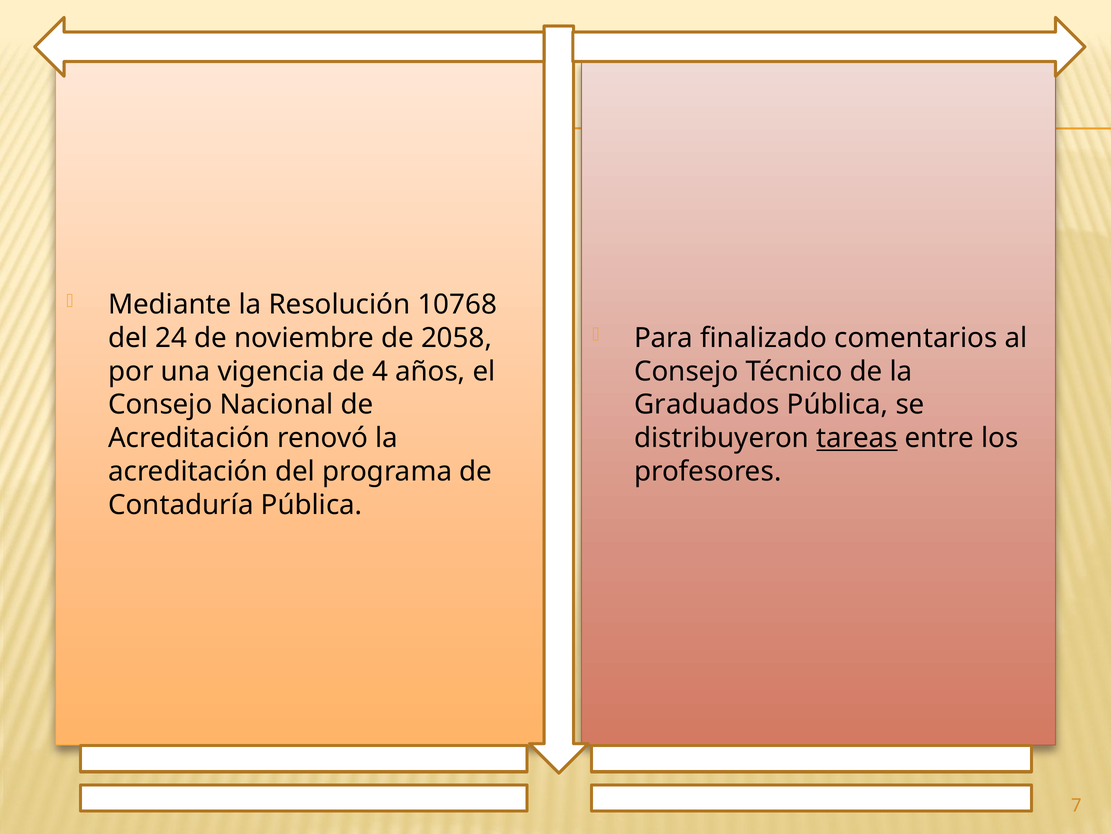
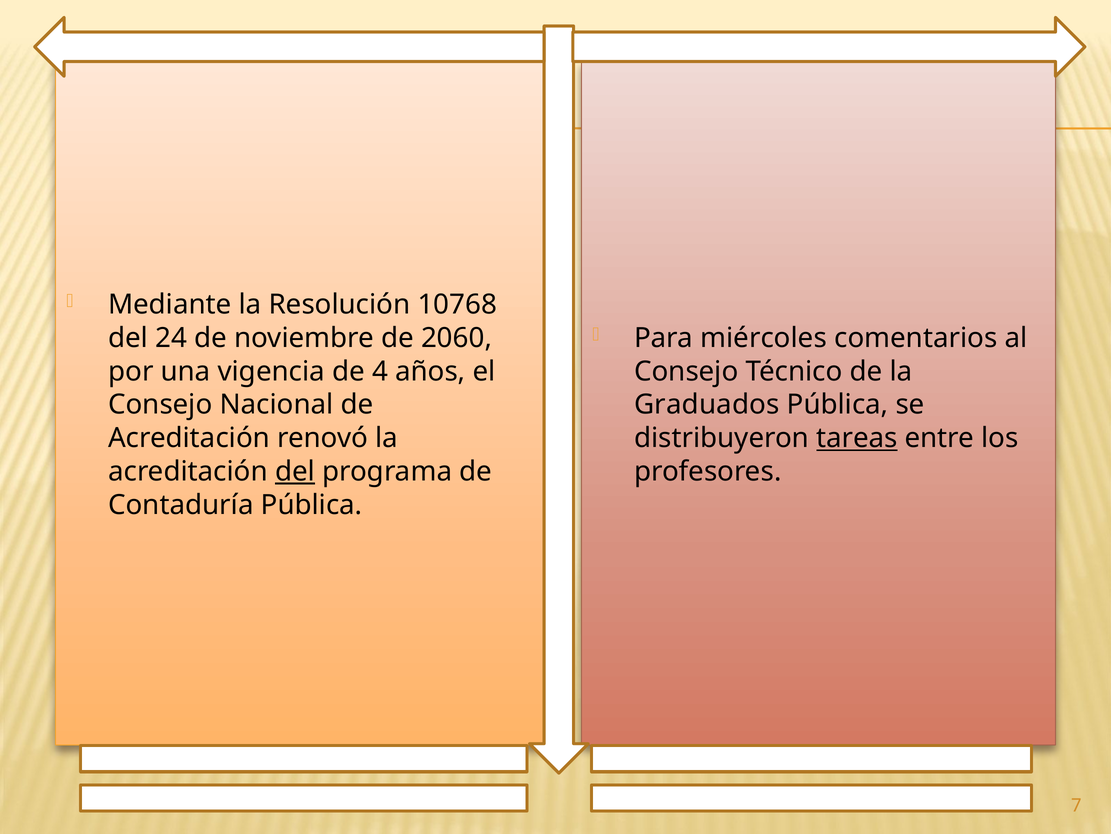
finalizado: finalizado -> miércoles (764, 338)
2058: 2058 -> 2060 (457, 338)
del underline: none -> present (295, 471)
